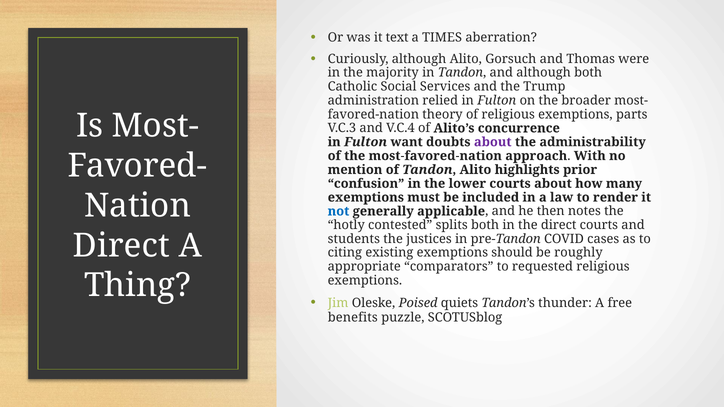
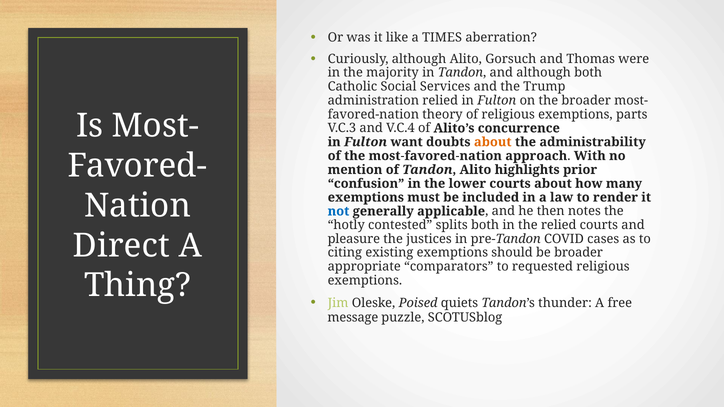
text: text -> like (397, 38)
about colour: purple -> orange (493, 142)
the direct: direct -> relied (559, 225)
students: students -> pleasure (354, 239)
be roughly: roughly -> broader (578, 253)
benefits: benefits -> message (353, 318)
